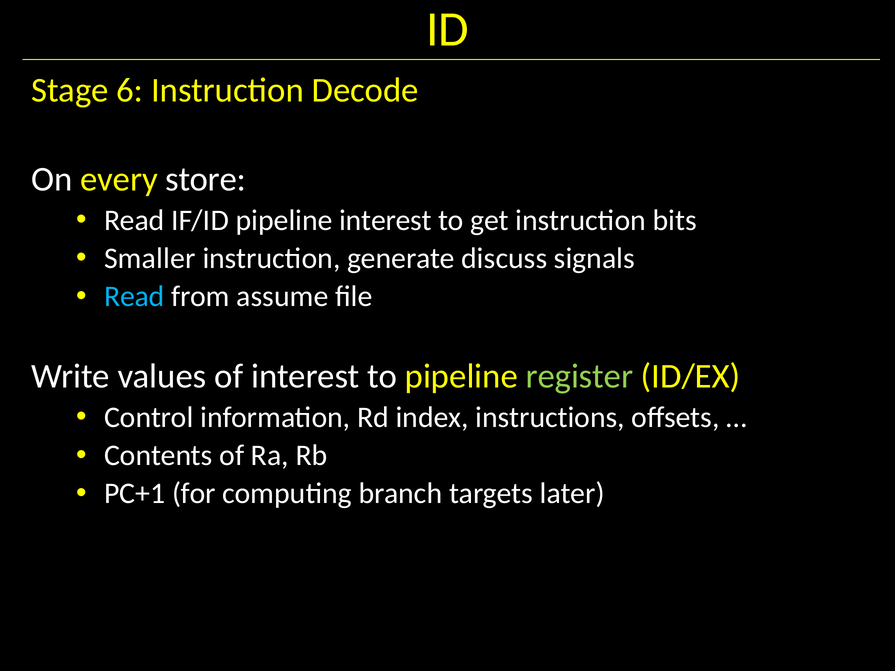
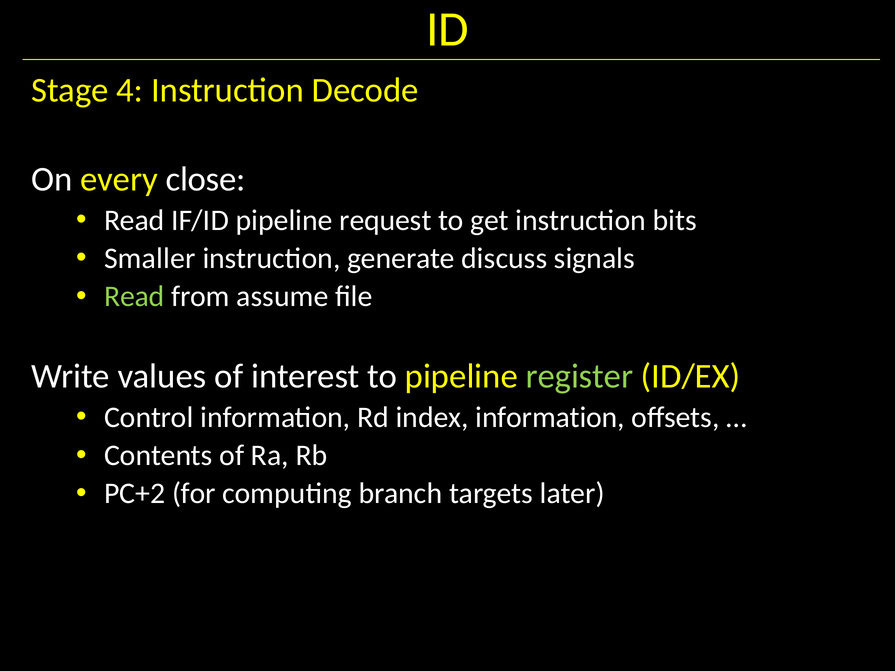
6: 6 -> 4 (130, 90)
store: store -> close (206, 179)
pipeline interest: interest -> request (385, 220)
Read colour: light blue -> light green (134, 297)
index instructions: instructions -> information (550, 417)
PC+1: PC+1 -> PC+2 (135, 494)
